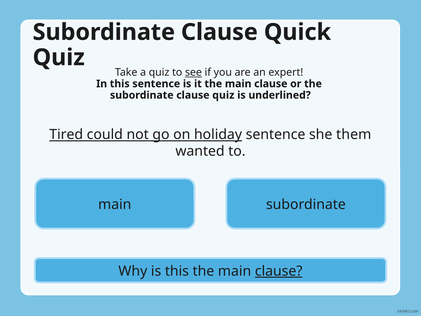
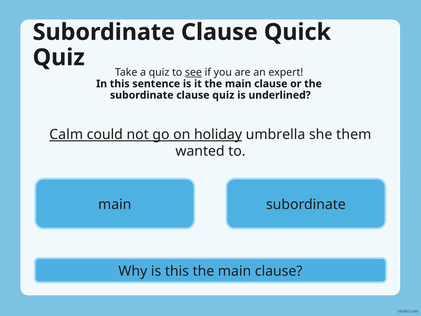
Tired: Tired -> Calm (66, 134)
holiday sentence: sentence -> umbrella (276, 134)
clause underline: present -> none (279, 271)
